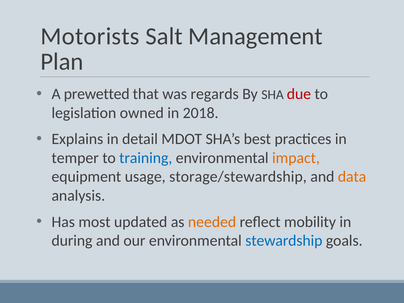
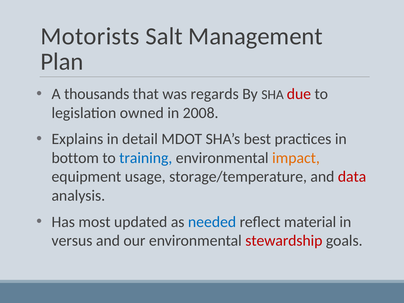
prewetted: prewetted -> thousands (97, 94)
2018: 2018 -> 2008 (201, 113)
temper: temper -> bottom (75, 158)
storage/stewardship: storage/stewardship -> storage/temperature (238, 177)
data colour: orange -> red (352, 177)
needed colour: orange -> blue (212, 222)
mobility: mobility -> material (310, 222)
during: during -> versus (72, 241)
stewardship colour: blue -> red (284, 241)
